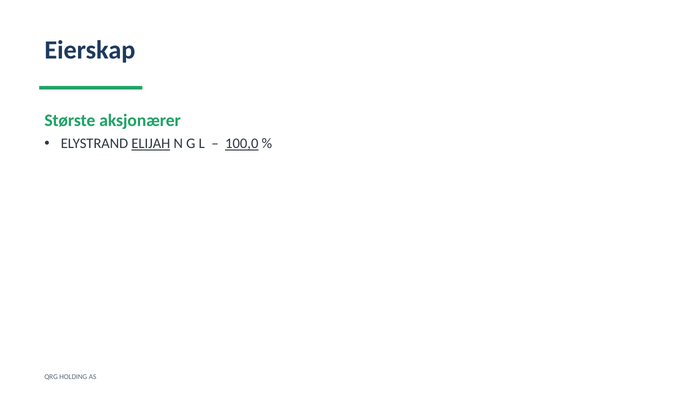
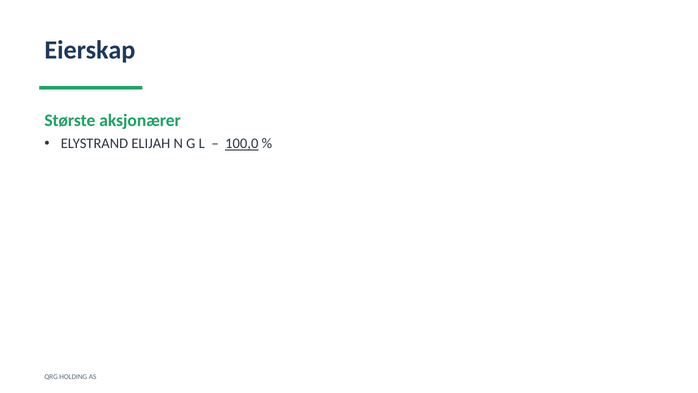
ELIJAH underline: present -> none (151, 144)
